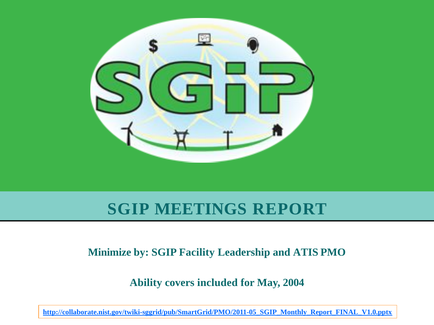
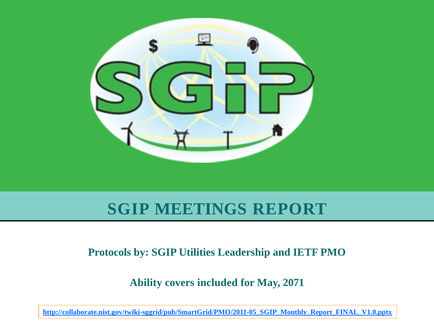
Minimize: Minimize -> Protocols (110, 253)
Facility: Facility -> Utilities (197, 253)
ATIS: ATIS -> IETF (306, 253)
2004: 2004 -> 2071 (294, 283)
